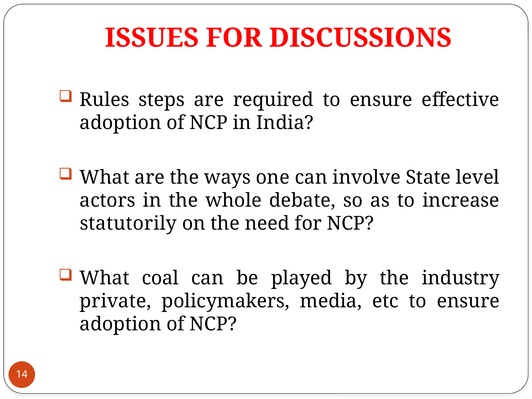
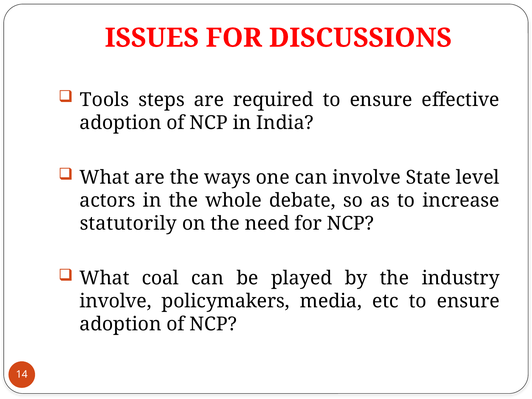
Rules: Rules -> Tools (104, 100)
private: private -> involve (116, 301)
